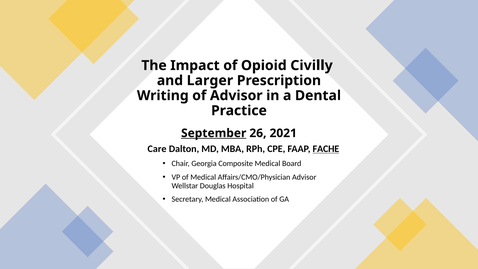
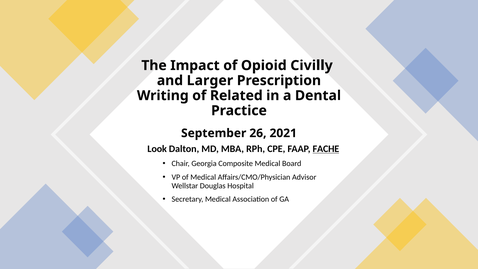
of Advisor: Advisor -> Related (236, 96)
September underline: present -> none (214, 133)
Care: Care -> Look (157, 149)
